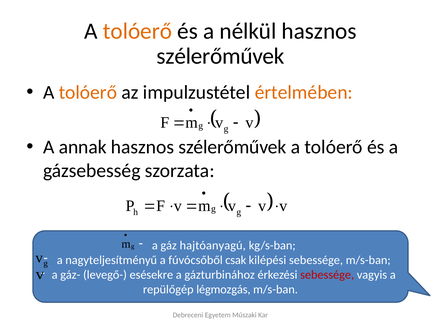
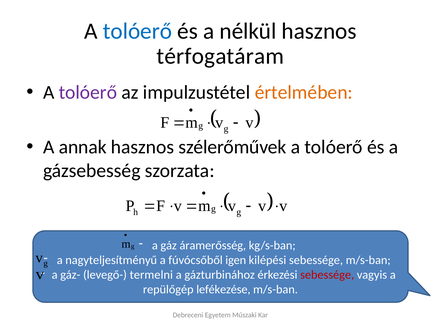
tolóerő colour: orange -> blue (137, 31)
szélerőművek: szélerőművek -> térfogatáram (220, 56)
tolóerő colour: orange -> purple (88, 93)
hajtóanyagú: hajtóanyagú -> áramerősség (213, 246)
csak: csak -> igen (236, 261)
esésekre: esésekre -> termelni (151, 275)
légmozgás: légmozgás -> lefékezése (223, 290)
